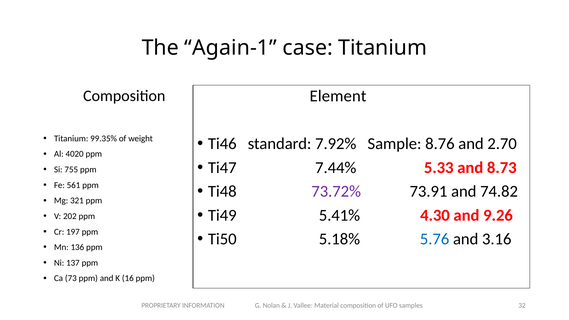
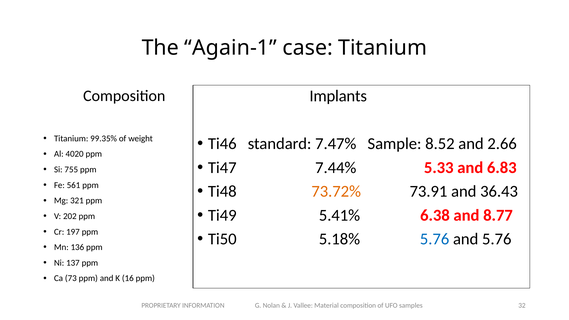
Element: Element -> Implants (338, 96)
7.92%: 7.92% -> 7.47% (336, 144)
8.76: 8.76 -> 8.52 (440, 144)
2.70: 2.70 -> 2.66 (502, 144)
8.73: 8.73 -> 6.83 (502, 168)
73.72% colour: purple -> orange (336, 191)
74.82: 74.82 -> 36.43 (499, 191)
4.30: 4.30 -> 6.38 (435, 215)
9.26: 9.26 -> 8.77 (498, 215)
and 3.16: 3.16 -> 5.76 (497, 239)
